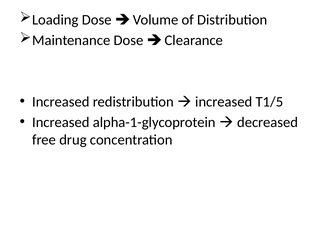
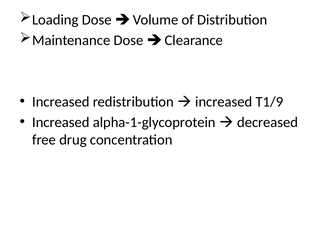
T1/5: T1/5 -> T1/9 (269, 102)
